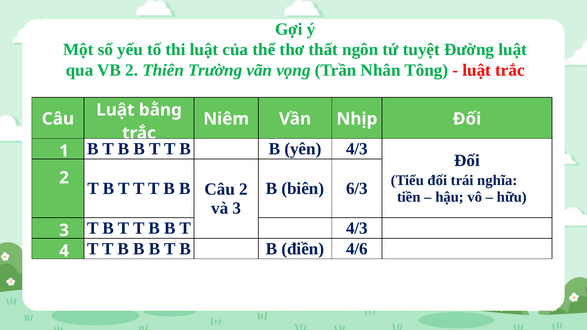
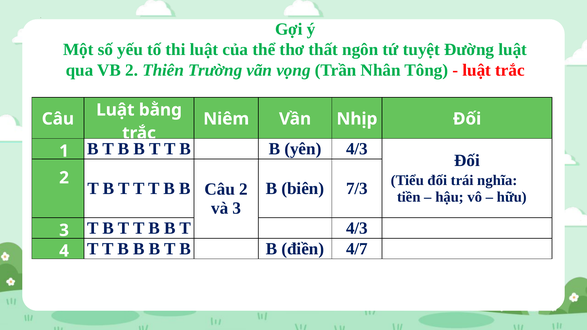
6/3: 6/3 -> 7/3 (357, 189)
4/6: 4/6 -> 4/7 (357, 249)
